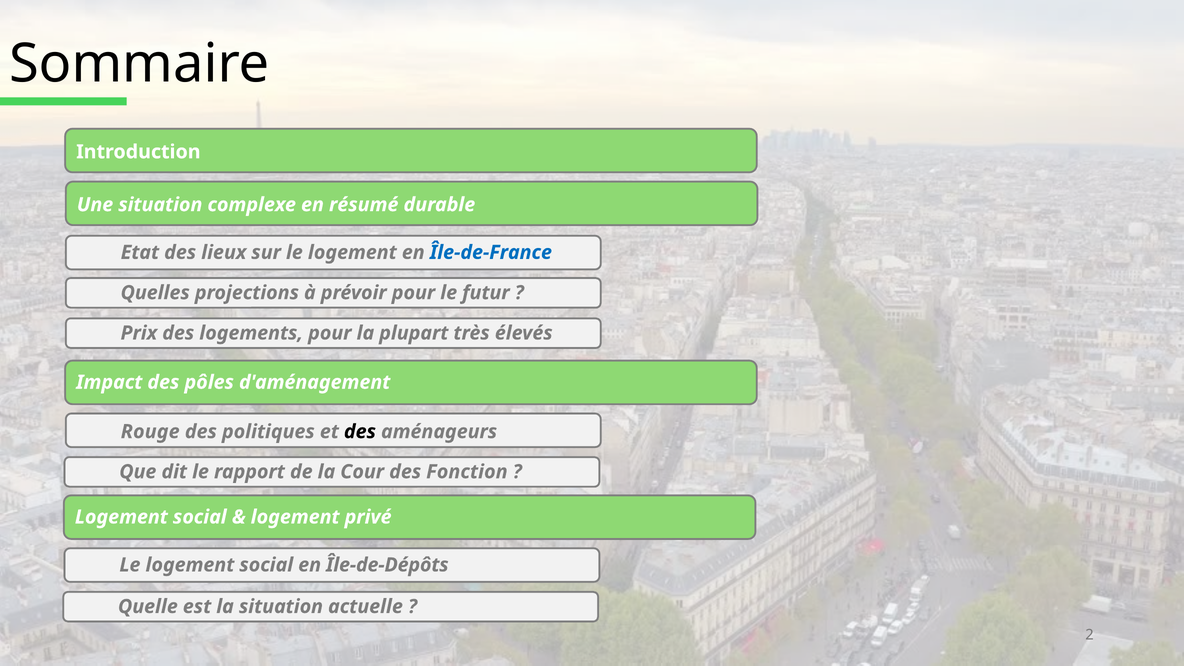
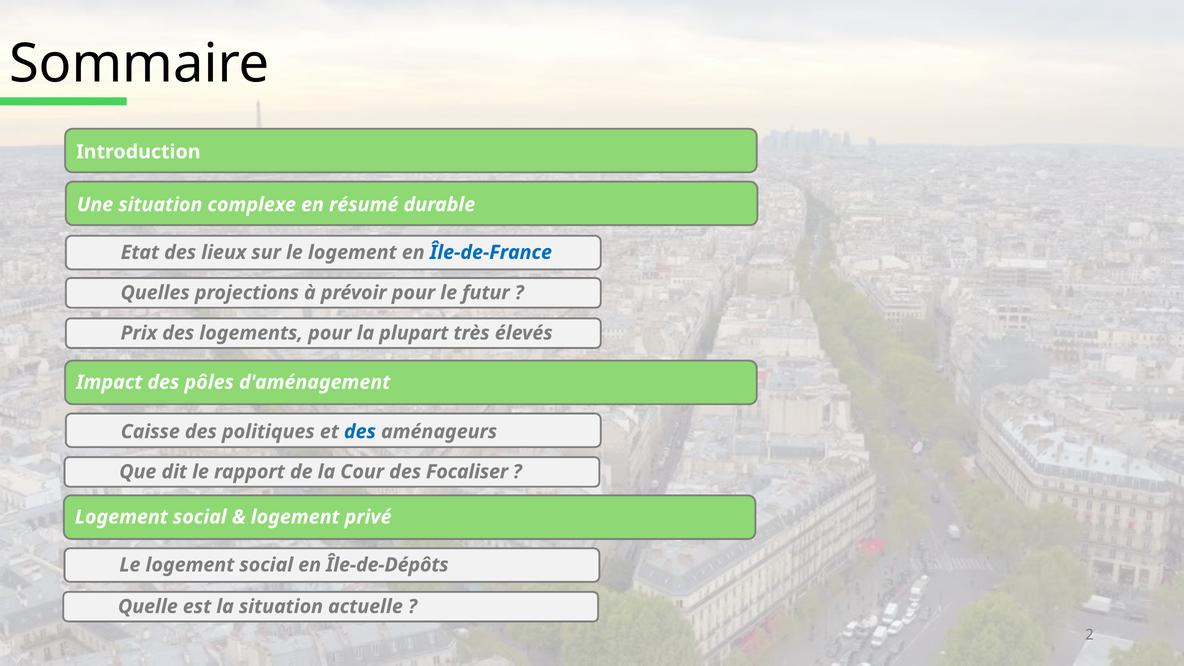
Rouge: Rouge -> Caisse (150, 432)
des colour: black -> blue (360, 432)
Fonction: Fonction -> Focaliser (467, 472)
